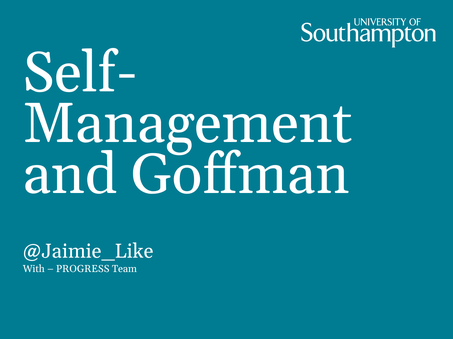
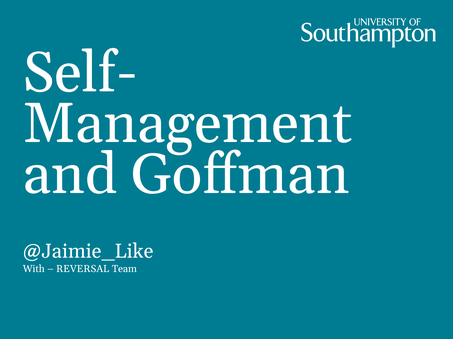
PROGRESS: PROGRESS -> REVERSAL (83, 269)
